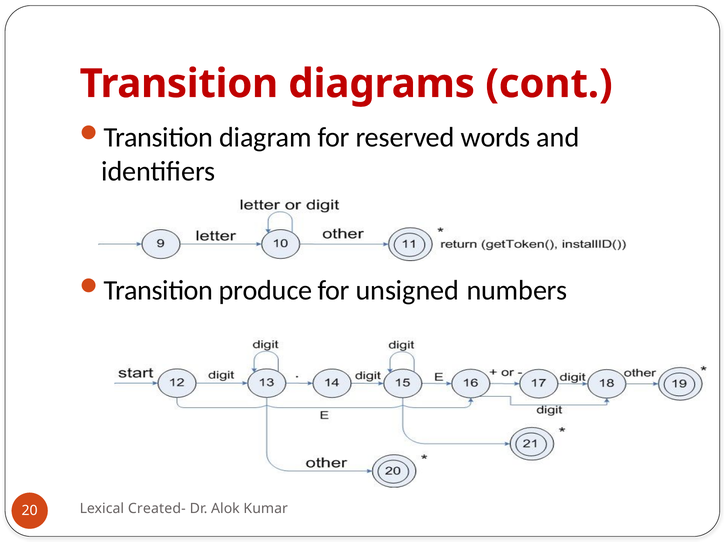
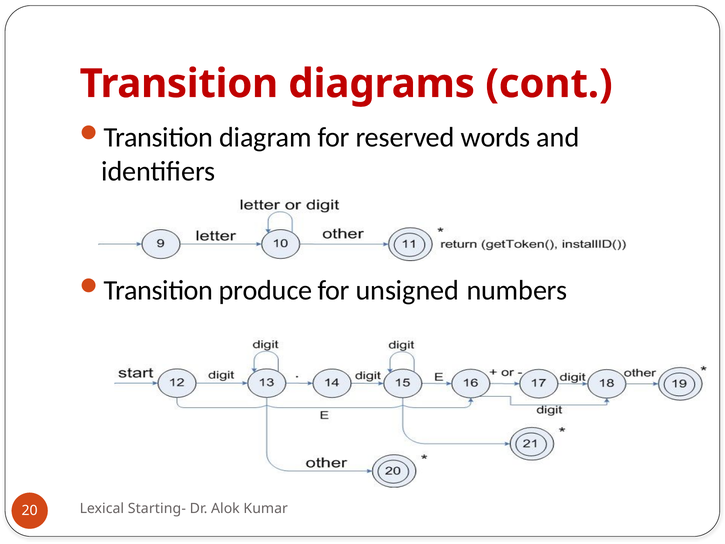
Created-: Created- -> Starting- (157, 508)
